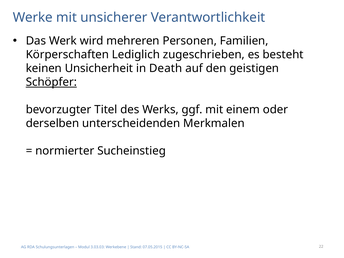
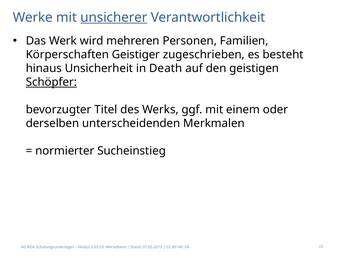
unsicherer underline: none -> present (114, 17)
Lediglich: Lediglich -> Geistiger (136, 55)
keinen: keinen -> hinaus (44, 68)
